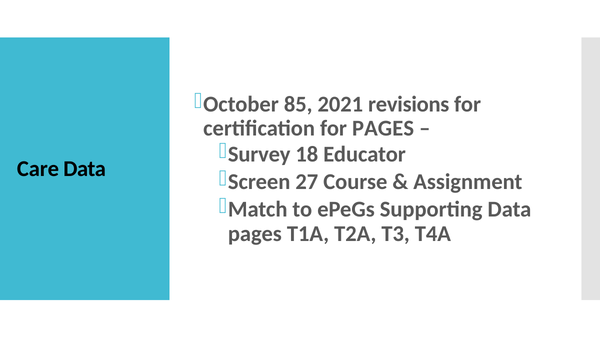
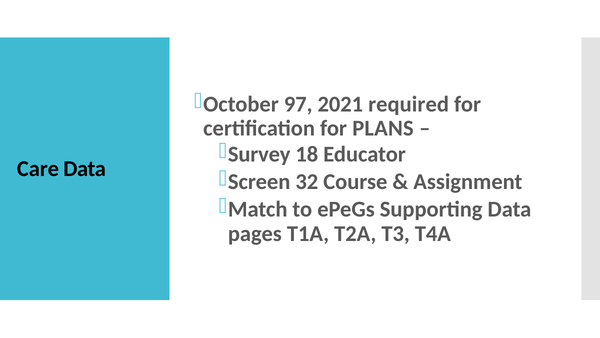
85: 85 -> 97 (298, 104)
revisions: revisions -> required (409, 104)
for PAGES: PAGES -> PLANS (383, 128)
27: 27 -> 32 (307, 182)
